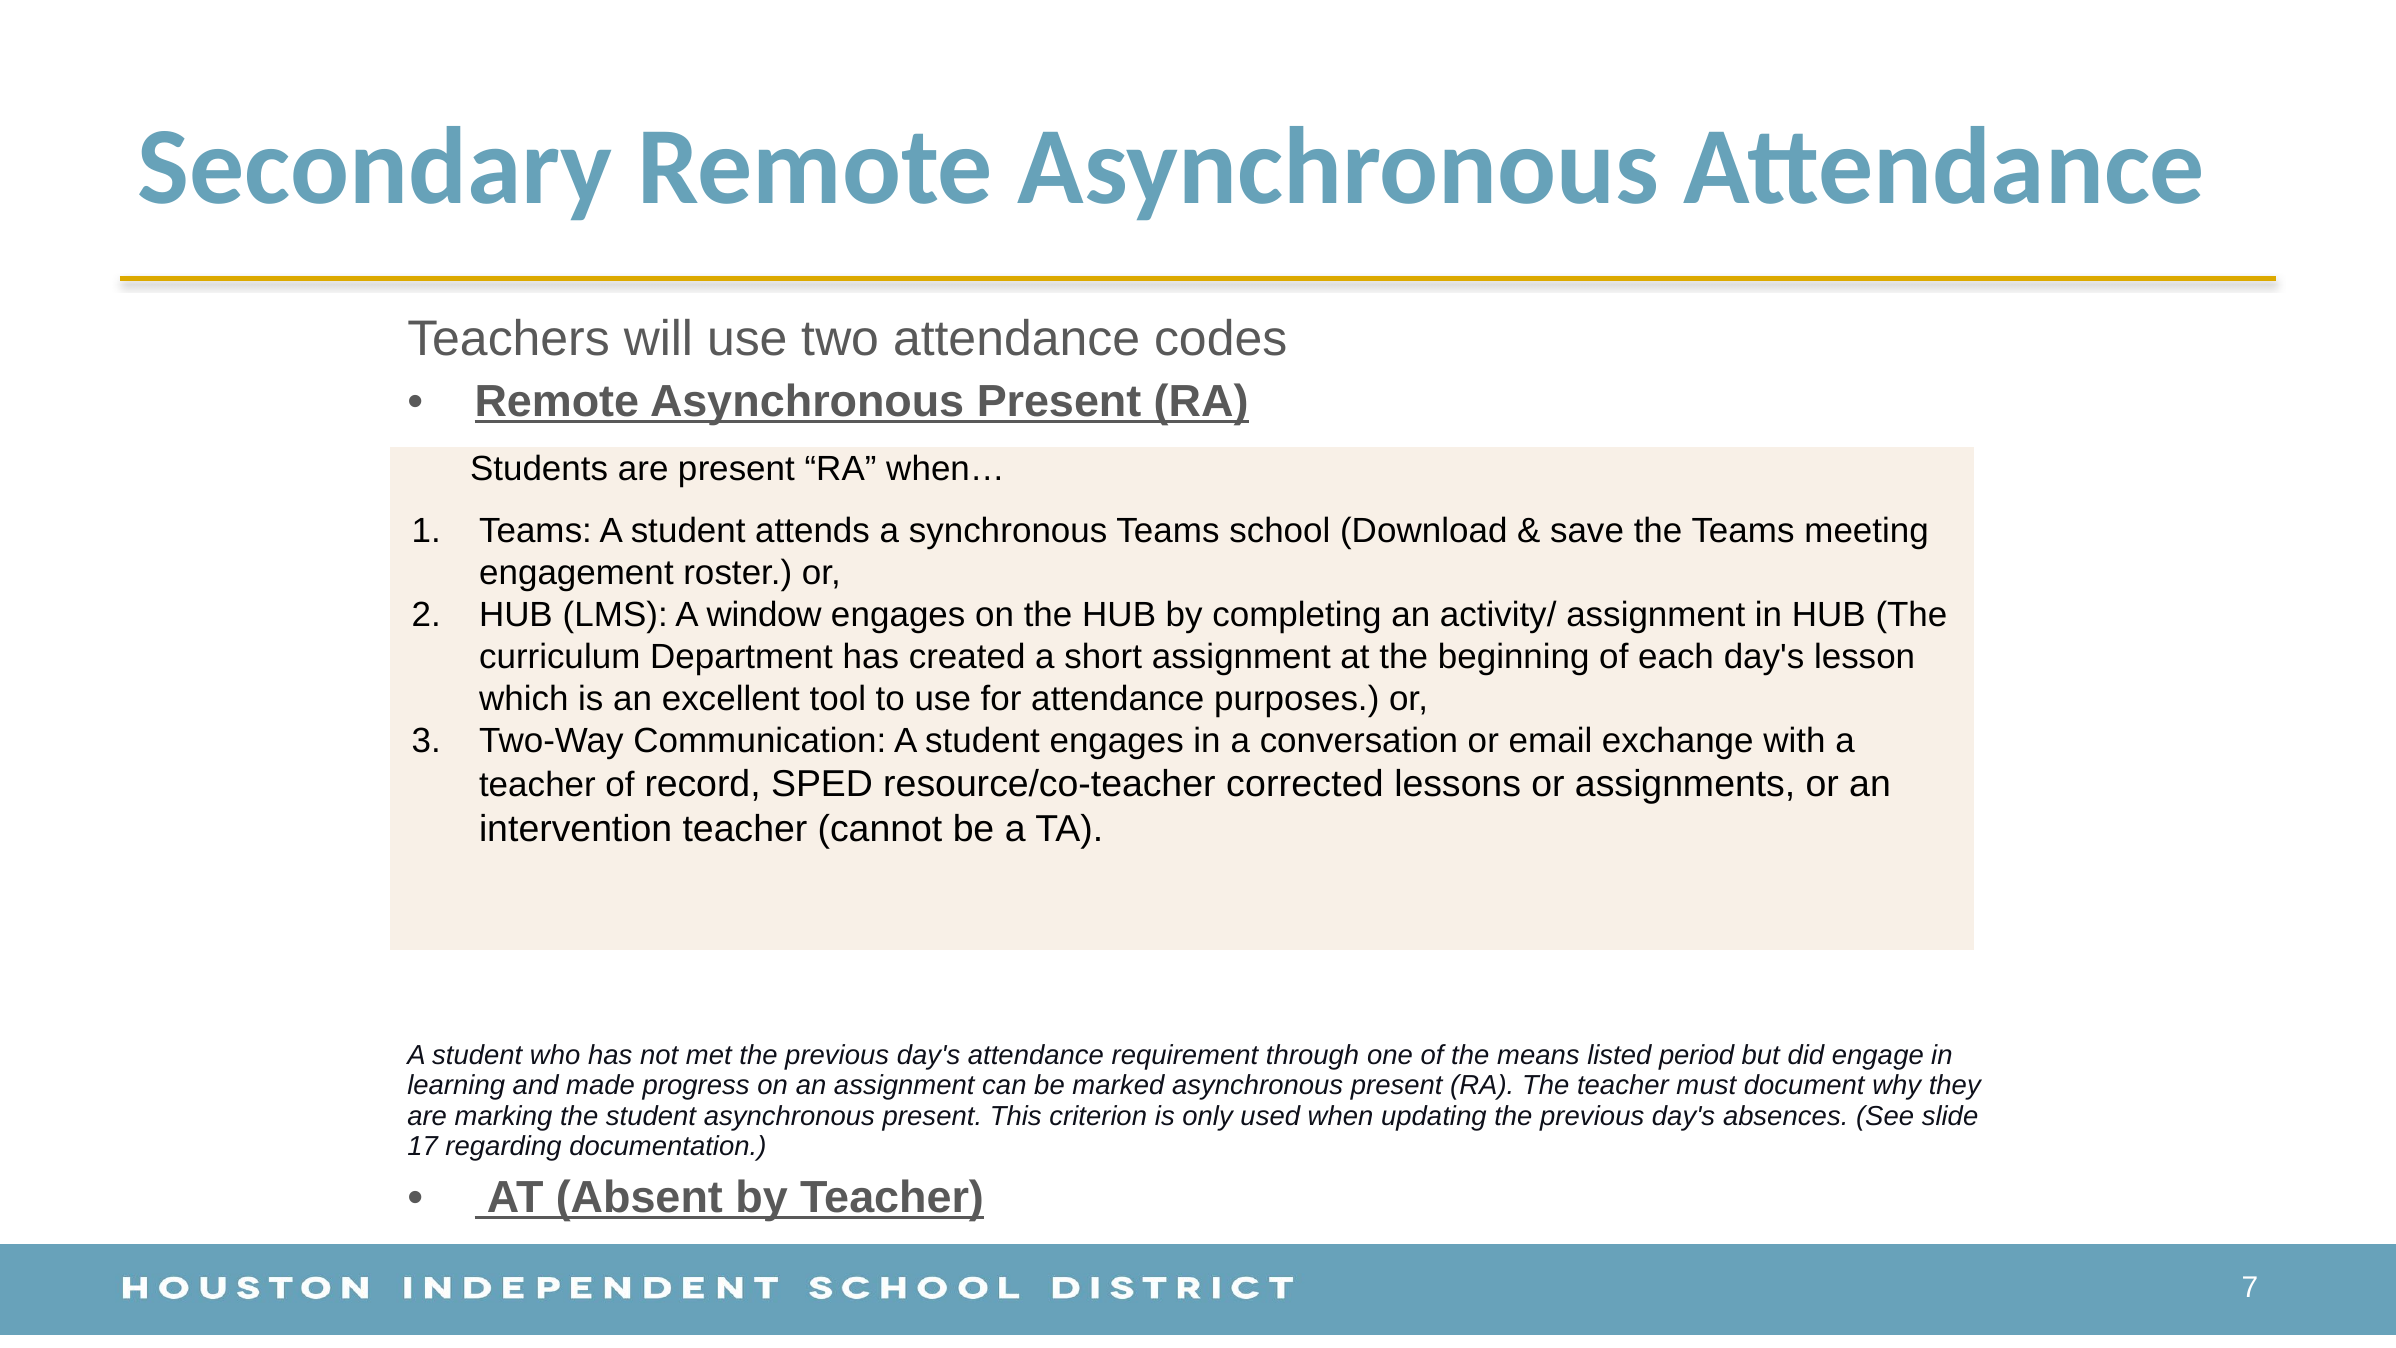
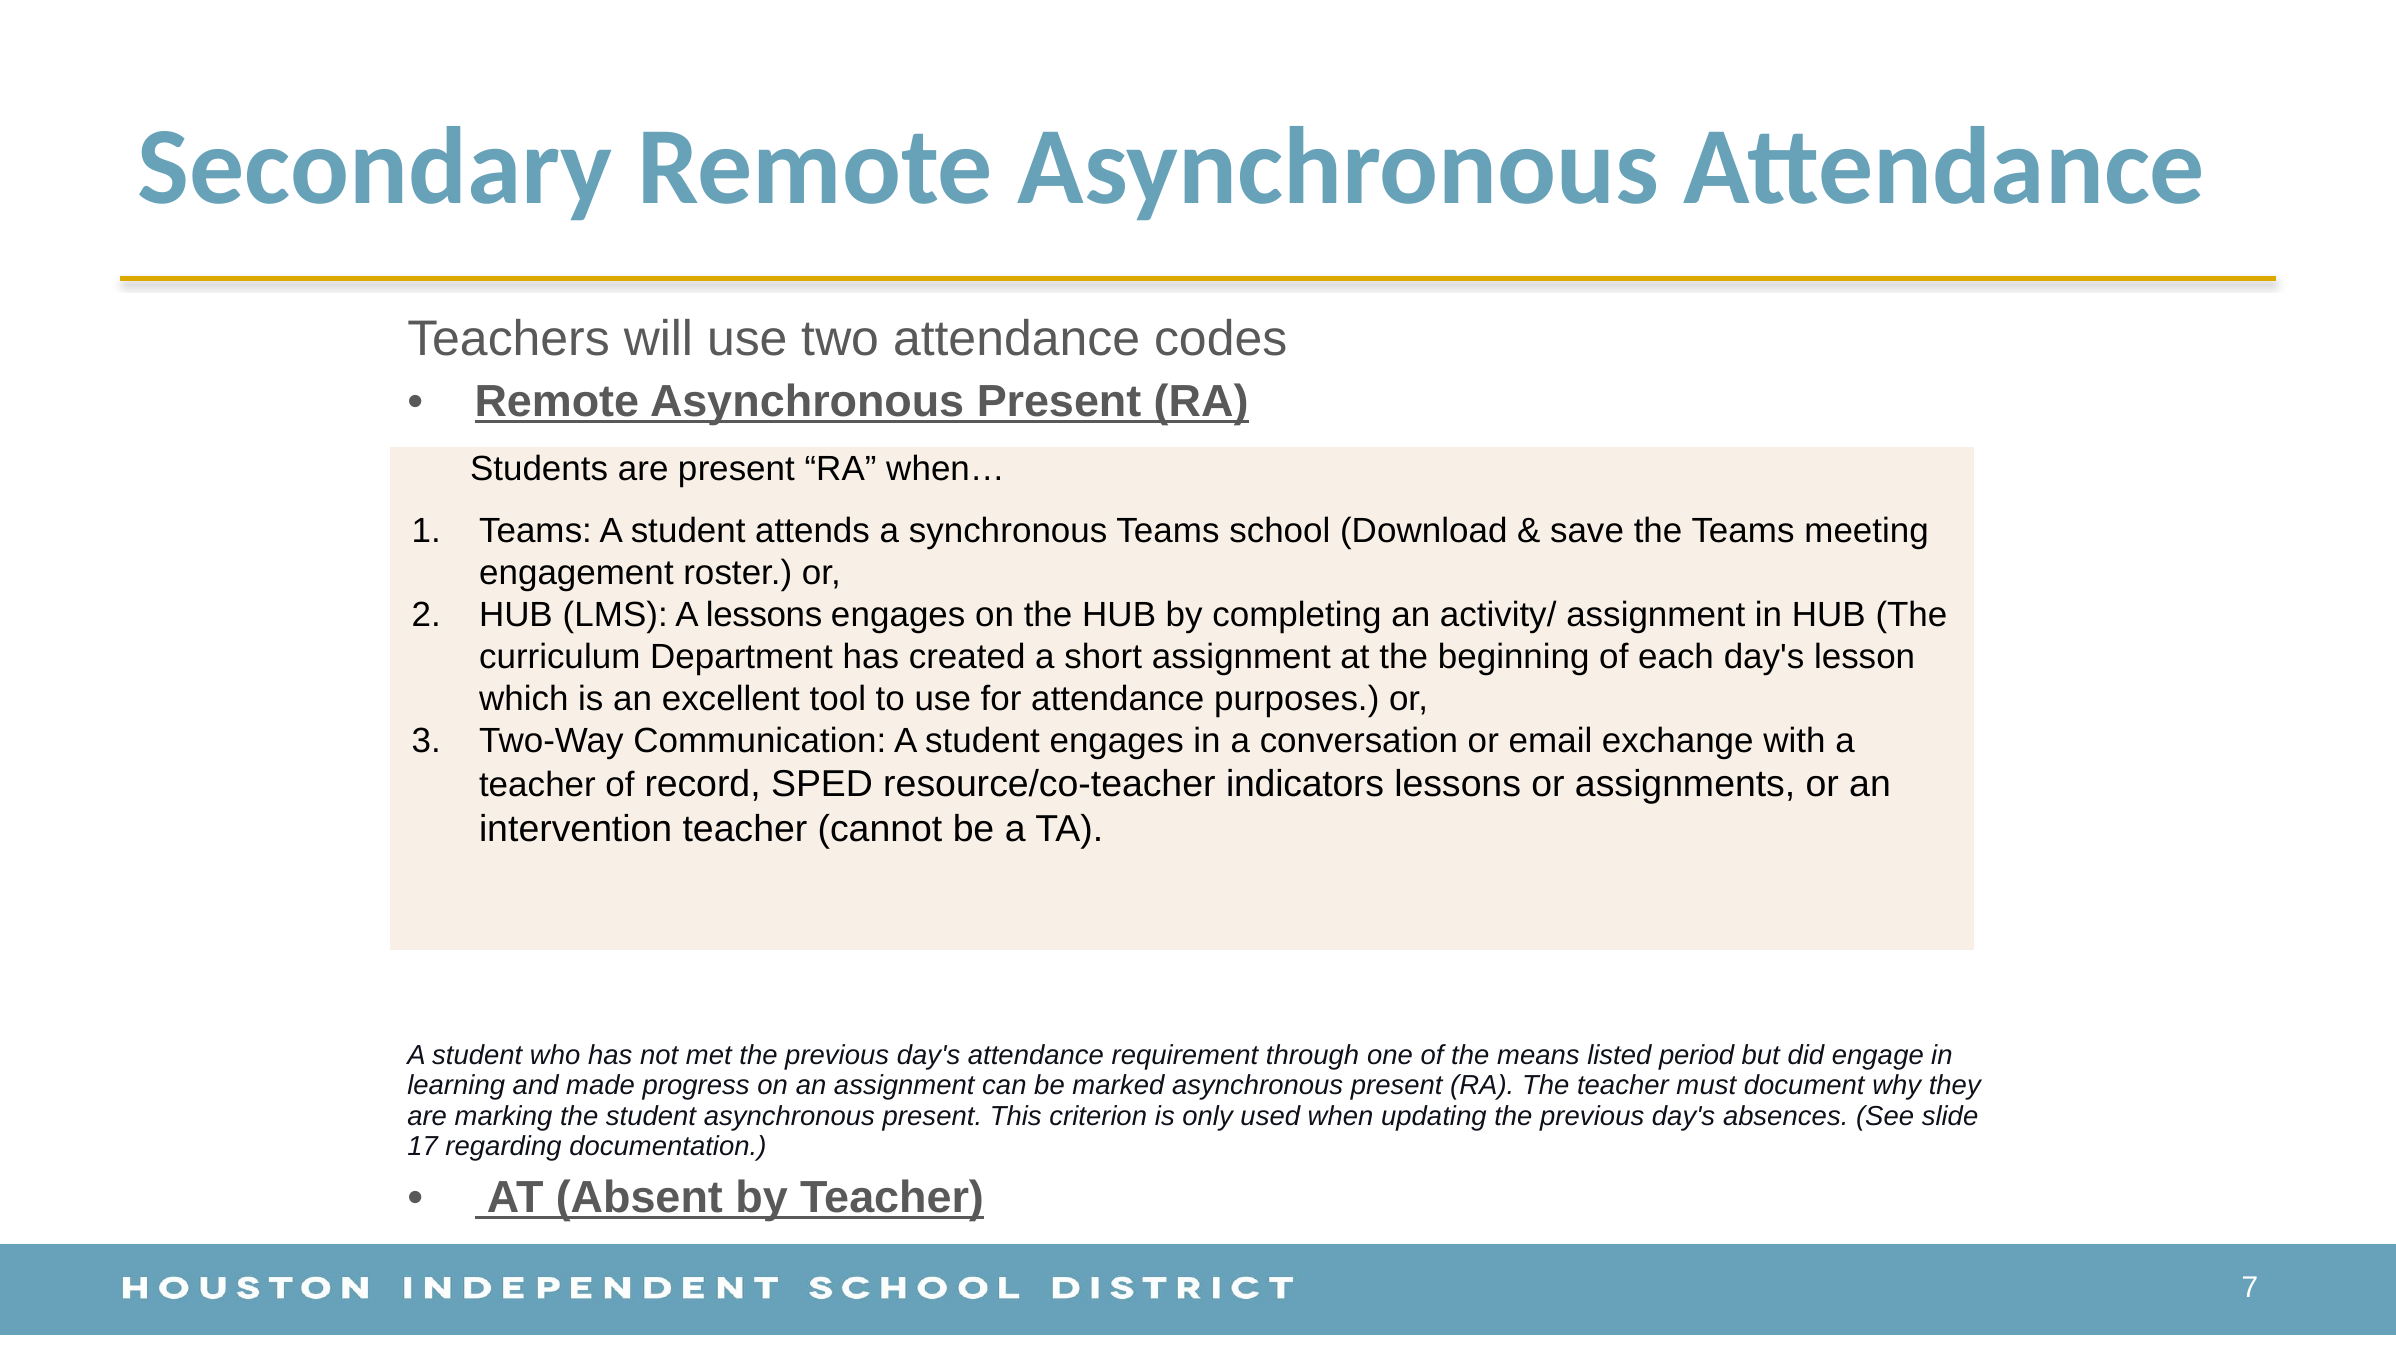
A window: window -> lessons (764, 615)
corrected: corrected -> indicators (1305, 784)
